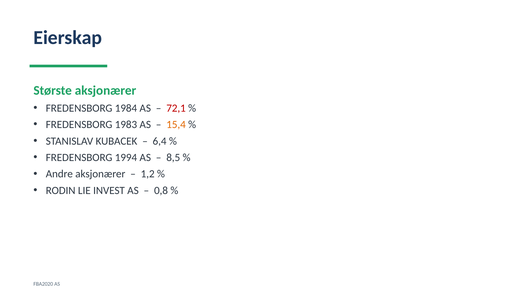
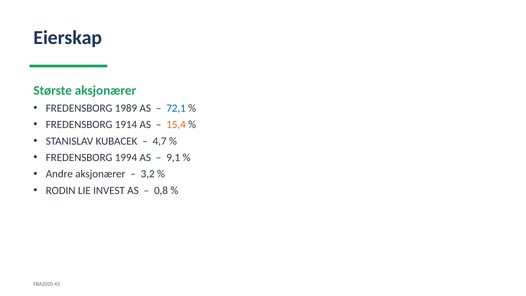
1984: 1984 -> 1989 (126, 108)
72,1 colour: red -> blue (176, 108)
1983: 1983 -> 1914 (126, 125)
6,4: 6,4 -> 4,7 (160, 141)
8,5: 8,5 -> 9,1 (173, 158)
1,2: 1,2 -> 3,2 (148, 174)
